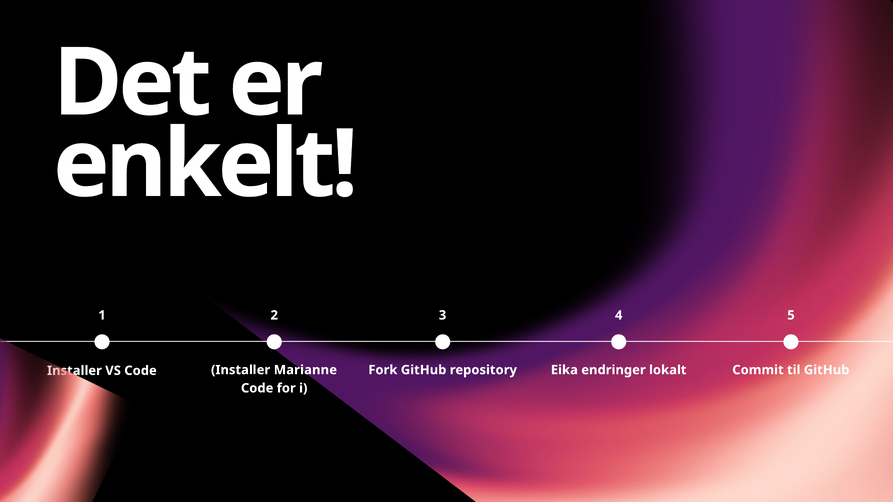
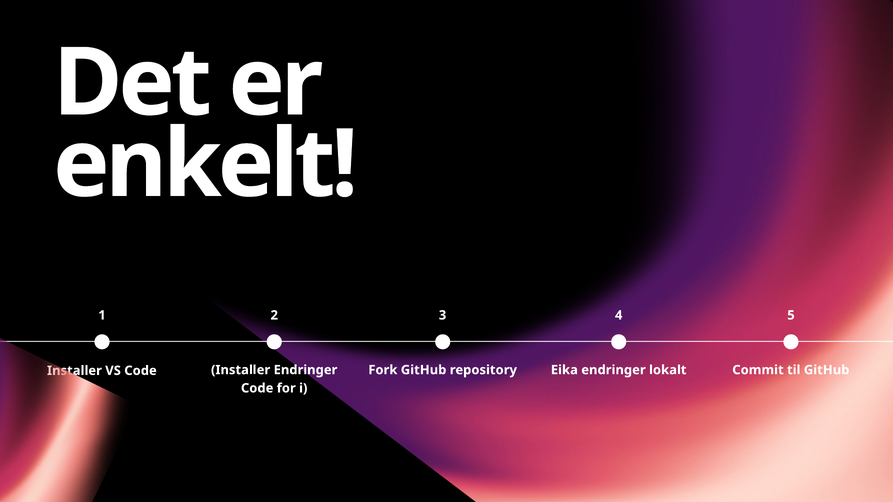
Installer Marianne: Marianne -> Endringer (305, 370)
